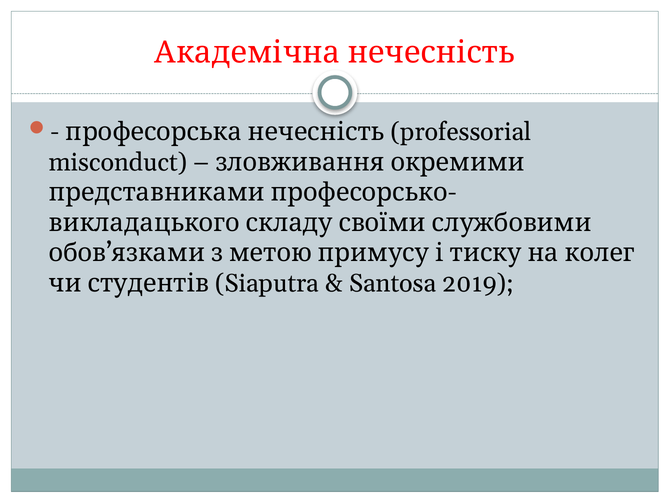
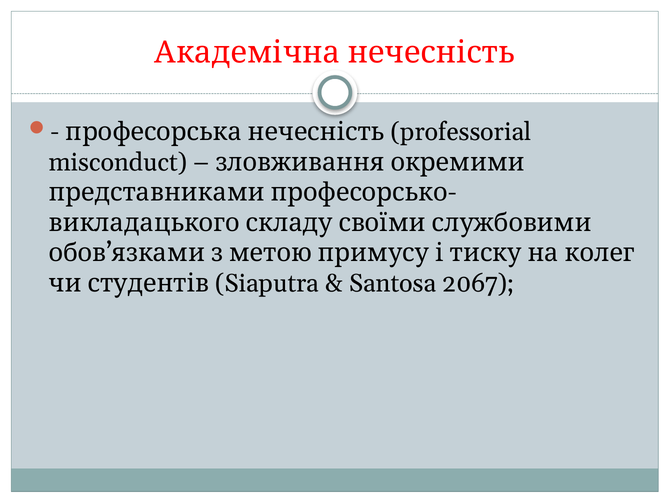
2019: 2019 -> 2067 (478, 283)
